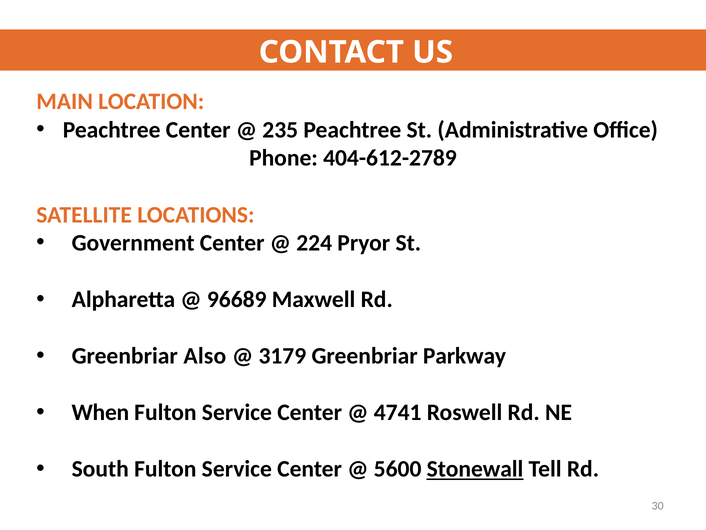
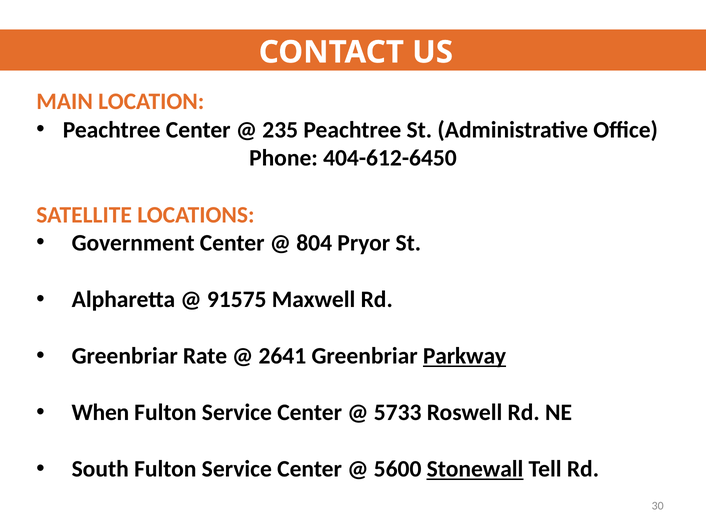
404-612-2789: 404-612-2789 -> 404-612-6450 (390, 158)
224: 224 -> 804 (314, 243)
96689: 96689 -> 91575 (237, 299)
Also: Also -> Rate (205, 356)
3179: 3179 -> 2641 (282, 356)
Parkway underline: none -> present (465, 356)
4741: 4741 -> 5733 (398, 412)
